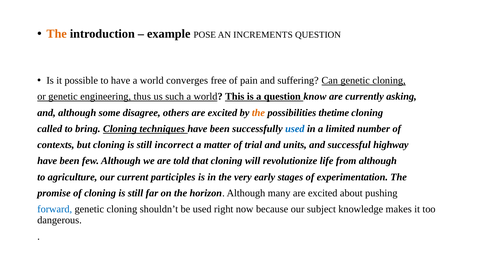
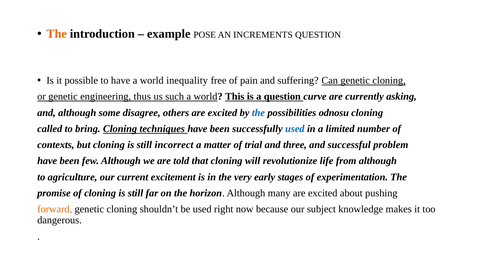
converges: converges -> inequality (187, 80)
know: know -> curve (315, 97)
the colour: orange -> blue (258, 113)
thetime: thetime -> odnosu (334, 113)
units: units -> three (295, 145)
highway: highway -> problem (391, 145)
participles: participles -> excitement (173, 177)
forward colour: blue -> orange (55, 209)
